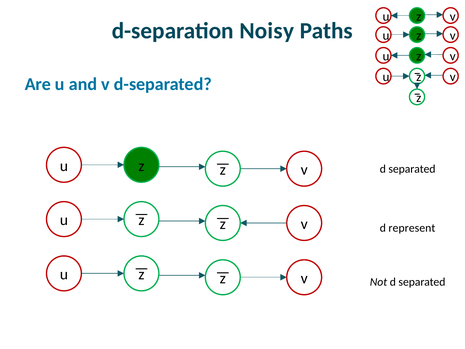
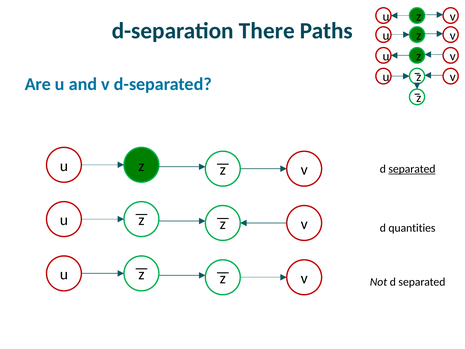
Noisy: Noisy -> There (267, 31)
separated underline: none -> present (412, 169)
represent: represent -> quantities (412, 228)
